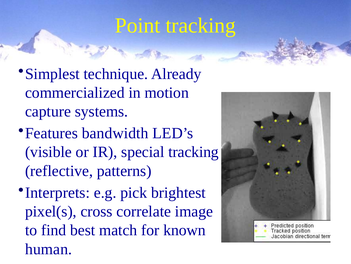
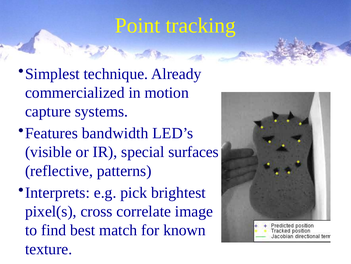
special tracking: tracking -> surfaces (194, 152)
human: human -> texture (49, 248)
